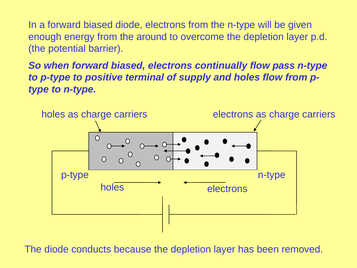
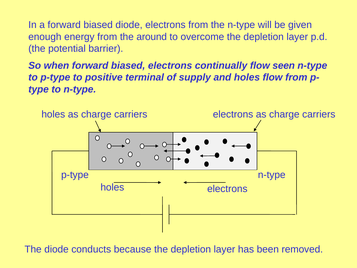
pass: pass -> seen (284, 65)
